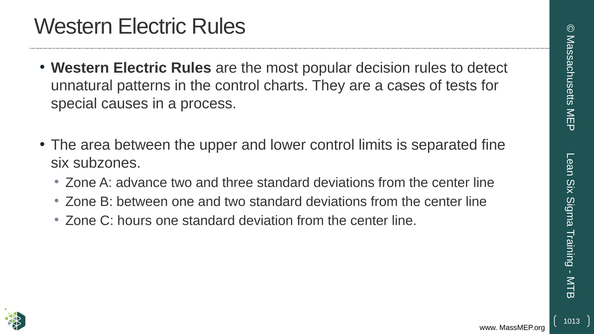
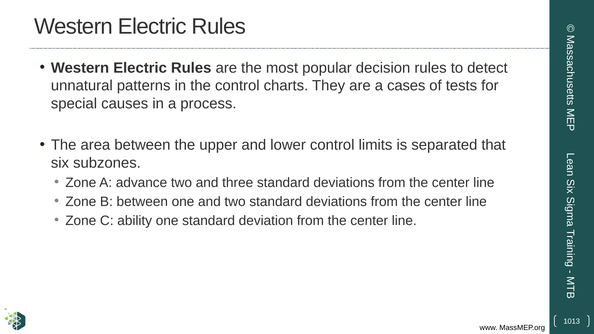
fine: fine -> that (494, 145)
hours: hours -> ability (135, 221)
